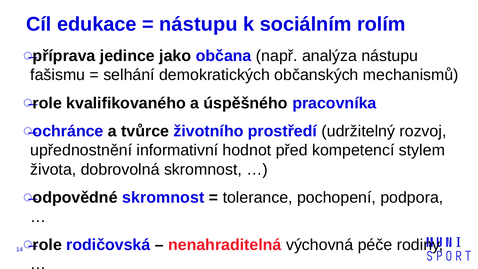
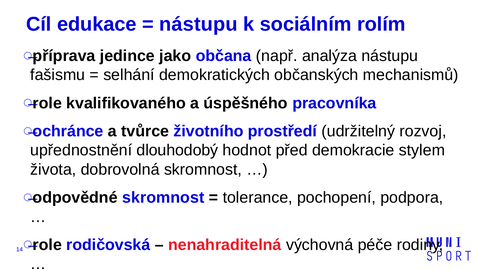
informativní: informativní -> dlouhodobý (177, 150)
kompetencí: kompetencí -> demokracie (353, 150)
